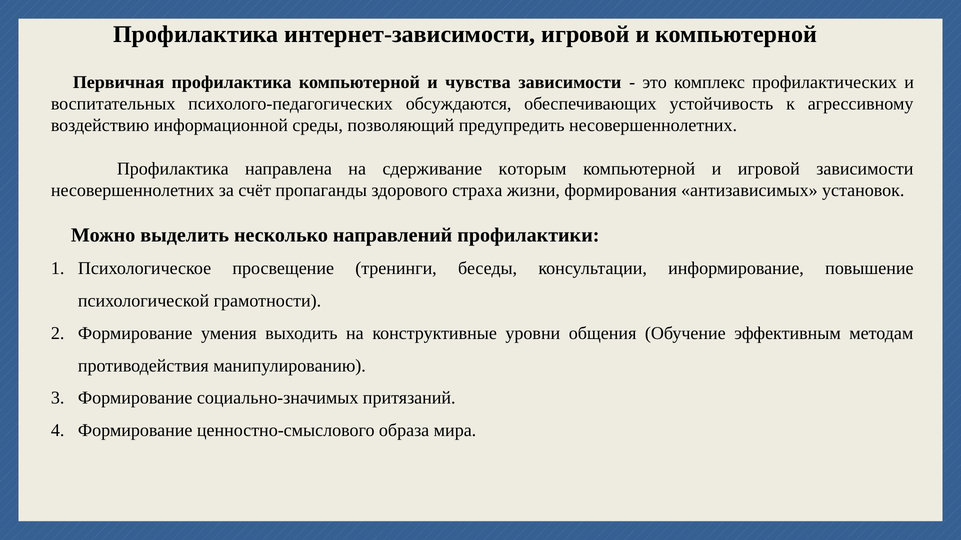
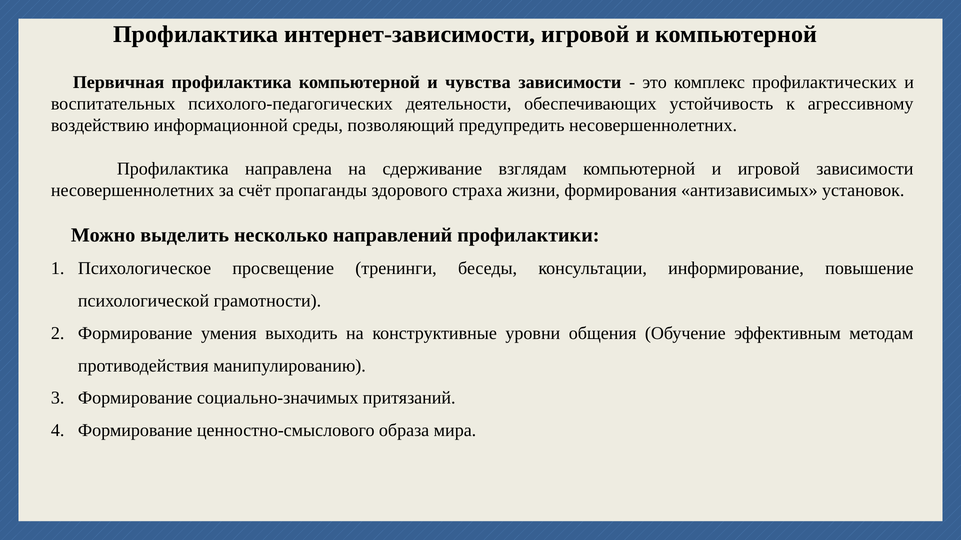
обсуждаются: обсуждаются -> деятельности (459, 104)
которым: которым -> взглядам (533, 169)
